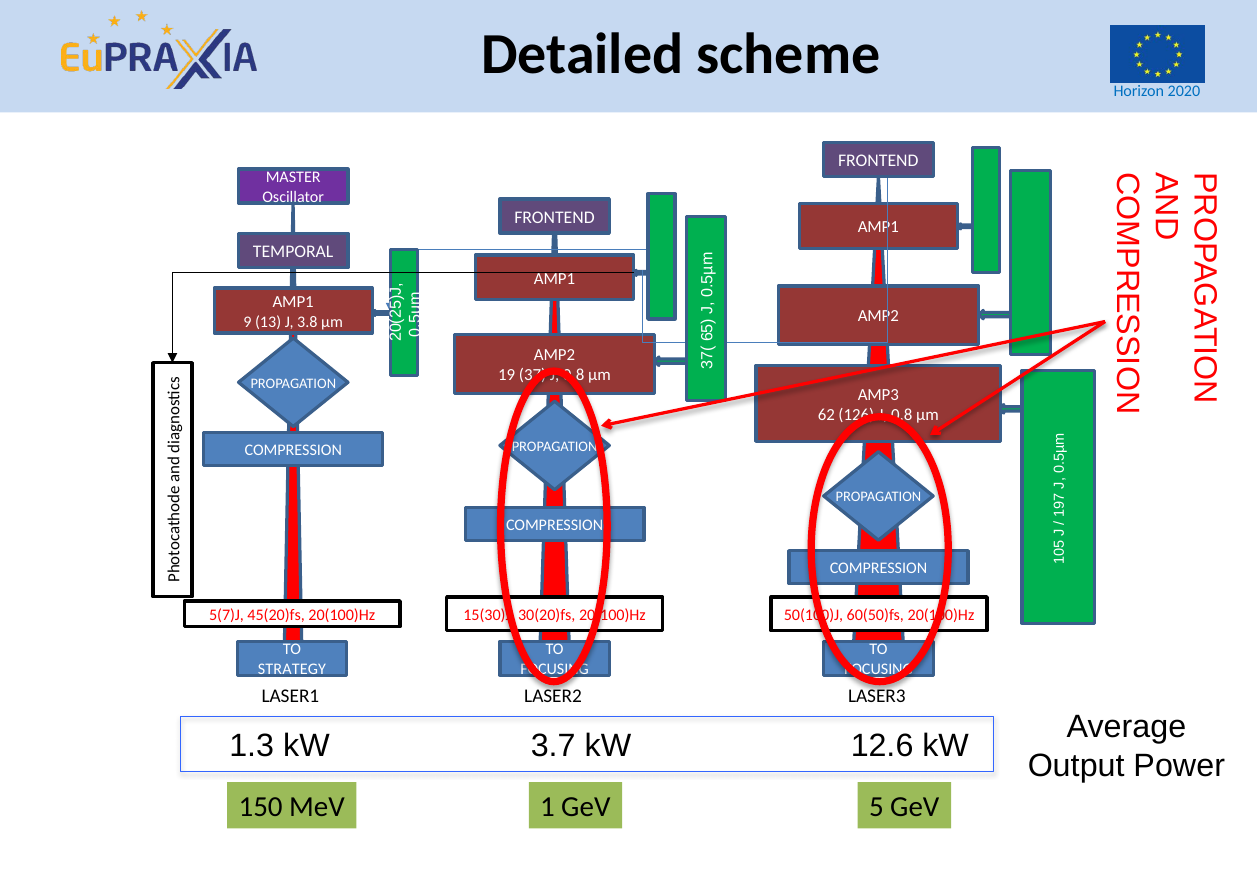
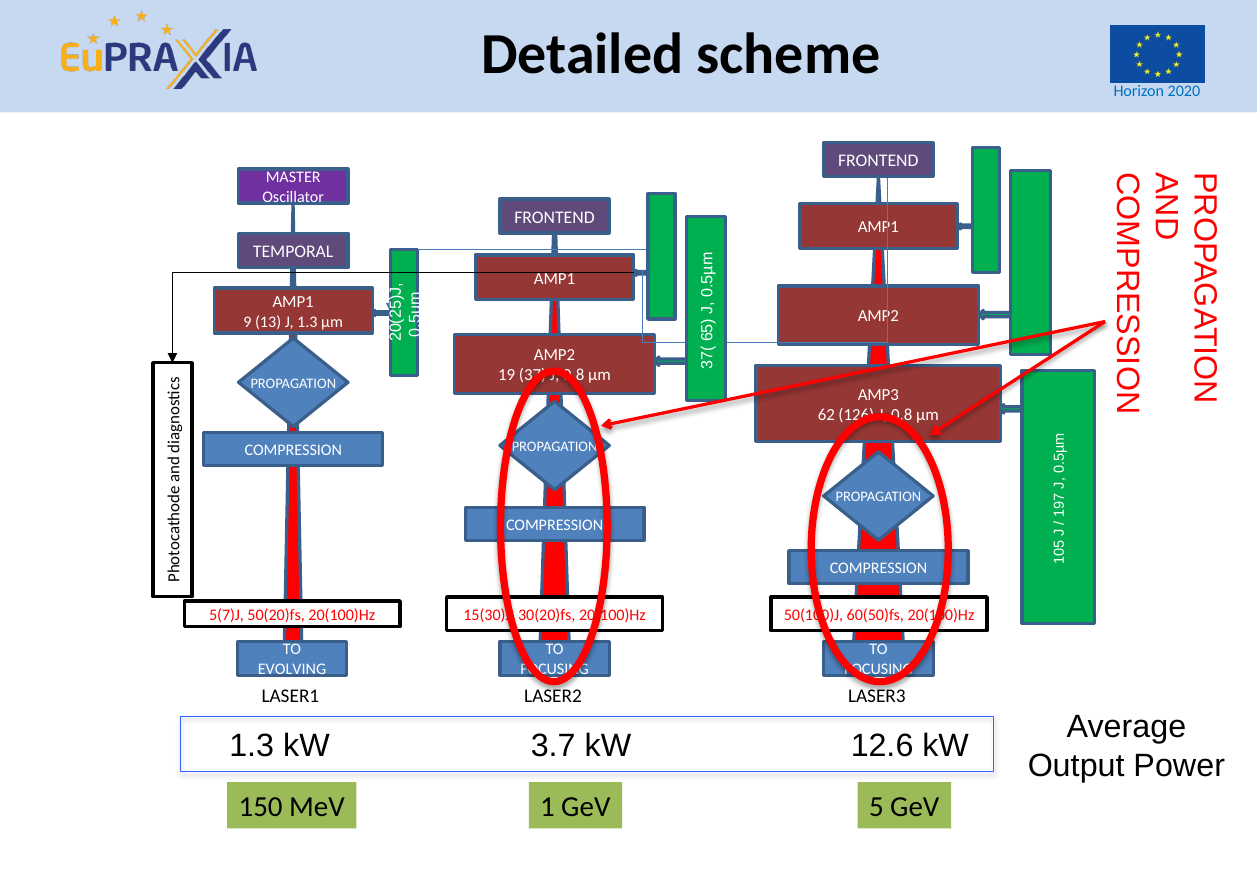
J 3.8: 3.8 -> 1.3 (307, 322)
45(20)fs: 45(20)fs -> 50(20)fs (276, 615)
STRATEGY: STRATEGY -> EVOLVING (292, 669)
